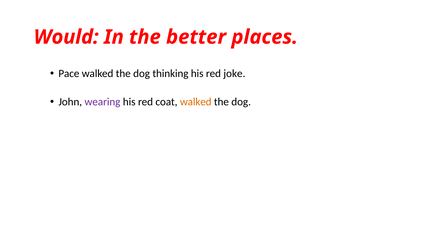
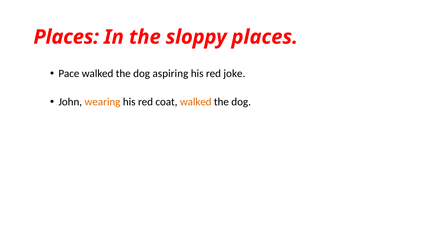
Would: Would -> Places (66, 37)
better: better -> sloppy (196, 37)
thinking: thinking -> aspiring (170, 74)
wearing colour: purple -> orange (102, 102)
